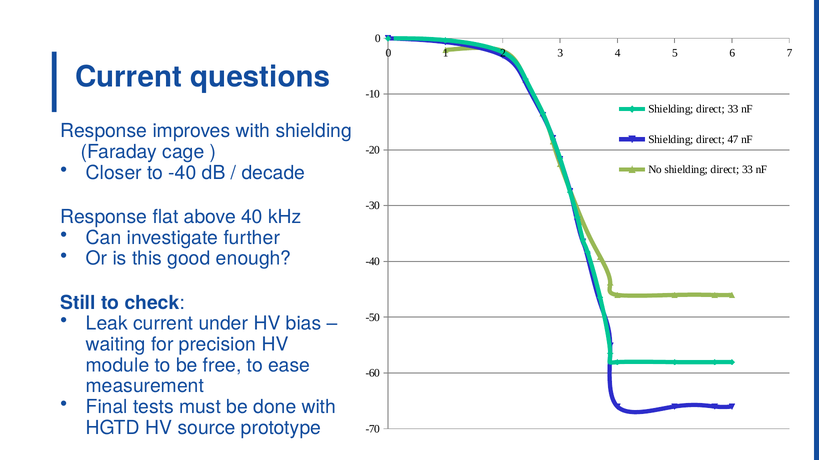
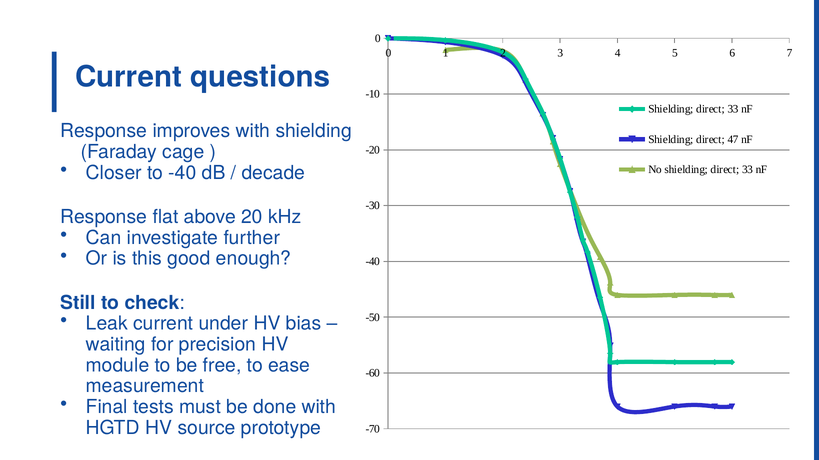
40: 40 -> 20 (252, 217)
